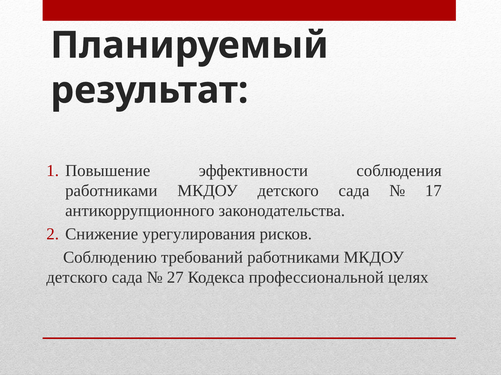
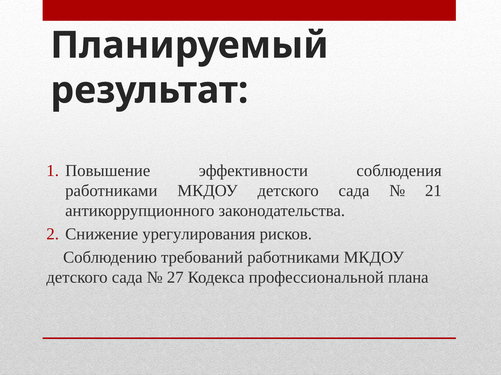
17: 17 -> 21 (433, 191)
целях: целях -> плана (408, 278)
